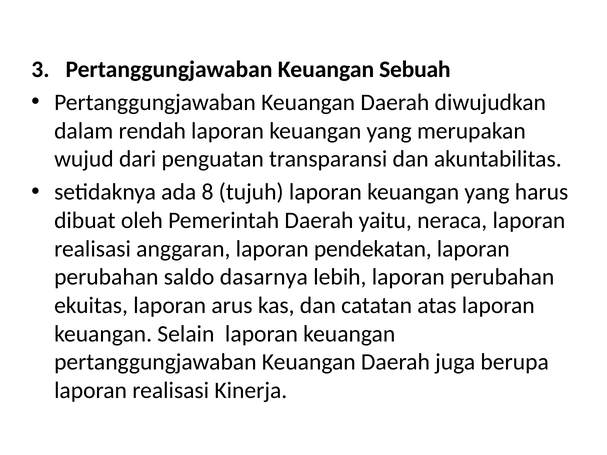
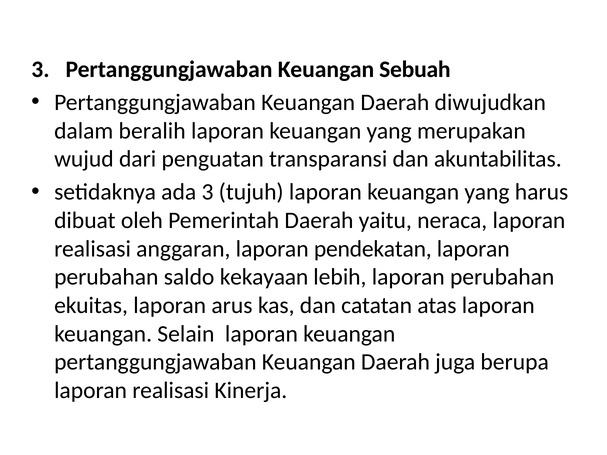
rendah: rendah -> beralih (152, 131)
ada 8: 8 -> 3 (208, 192)
dasarnya: dasarnya -> kekayaan (264, 277)
